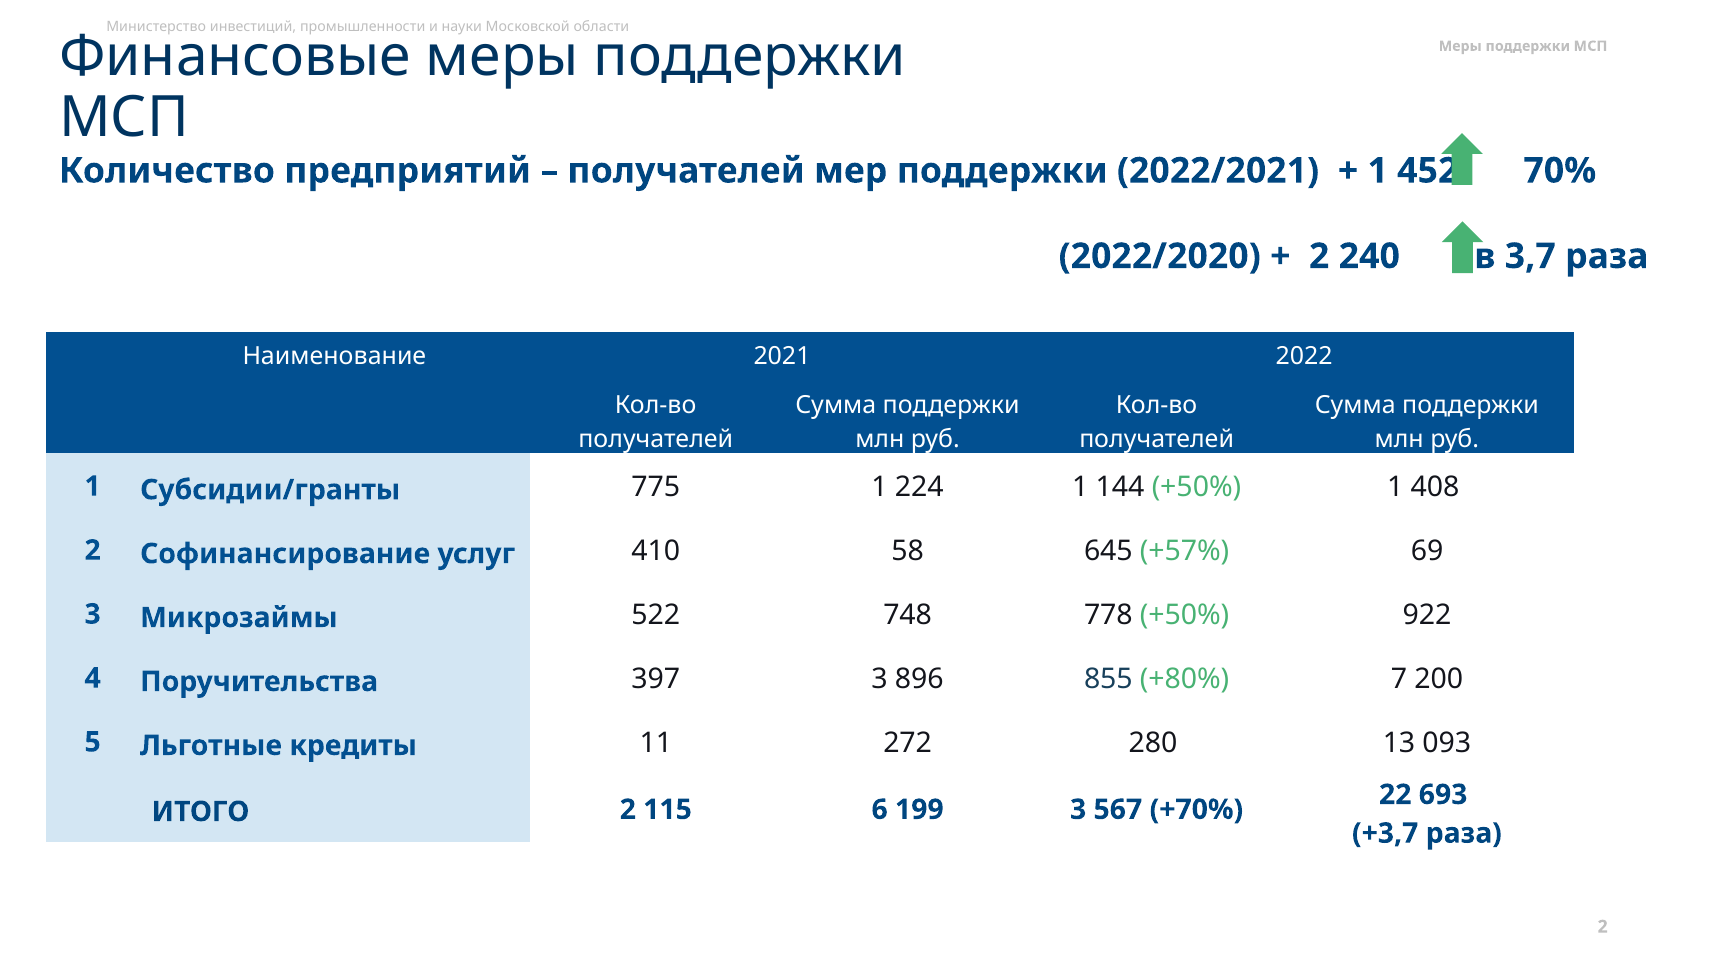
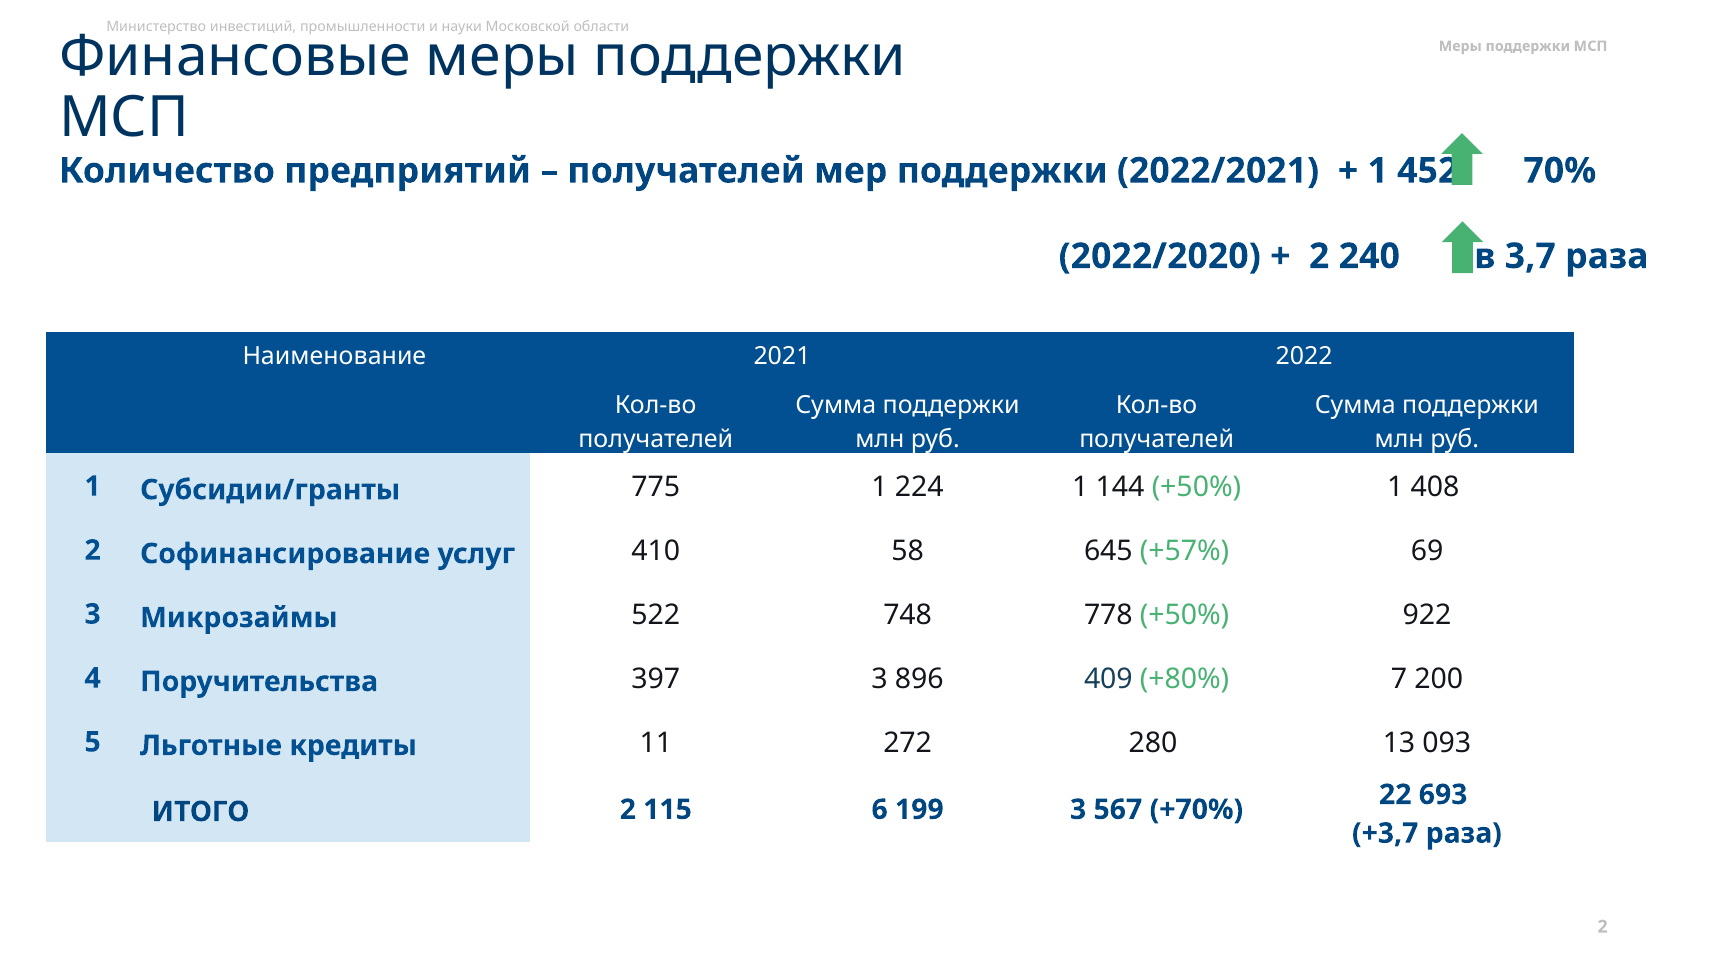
855: 855 -> 409 (1108, 679)
